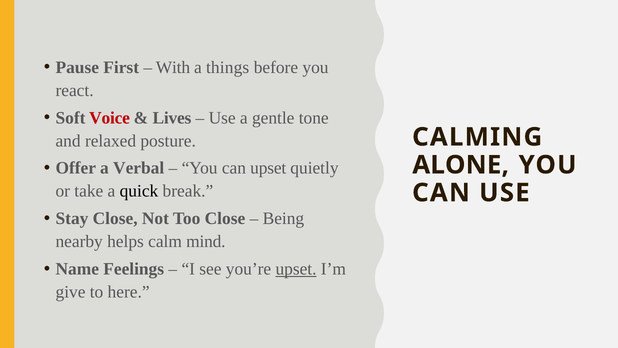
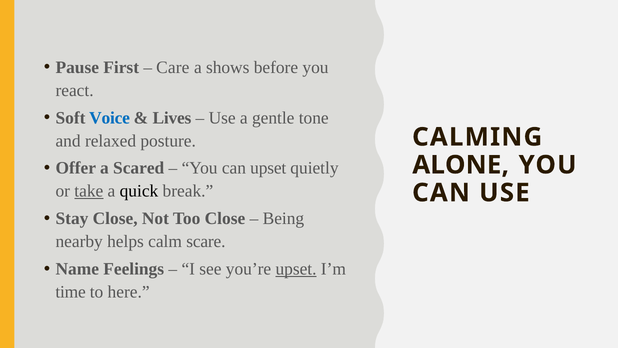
With: With -> Care (173, 67)
things: things -> shows (228, 67)
Voice colour: red -> blue (110, 118)
Verbal: Verbal -> Scared (139, 168)
take underline: none -> present (89, 191)
mind: mind -> scare (206, 241)
give: give -> time (71, 292)
